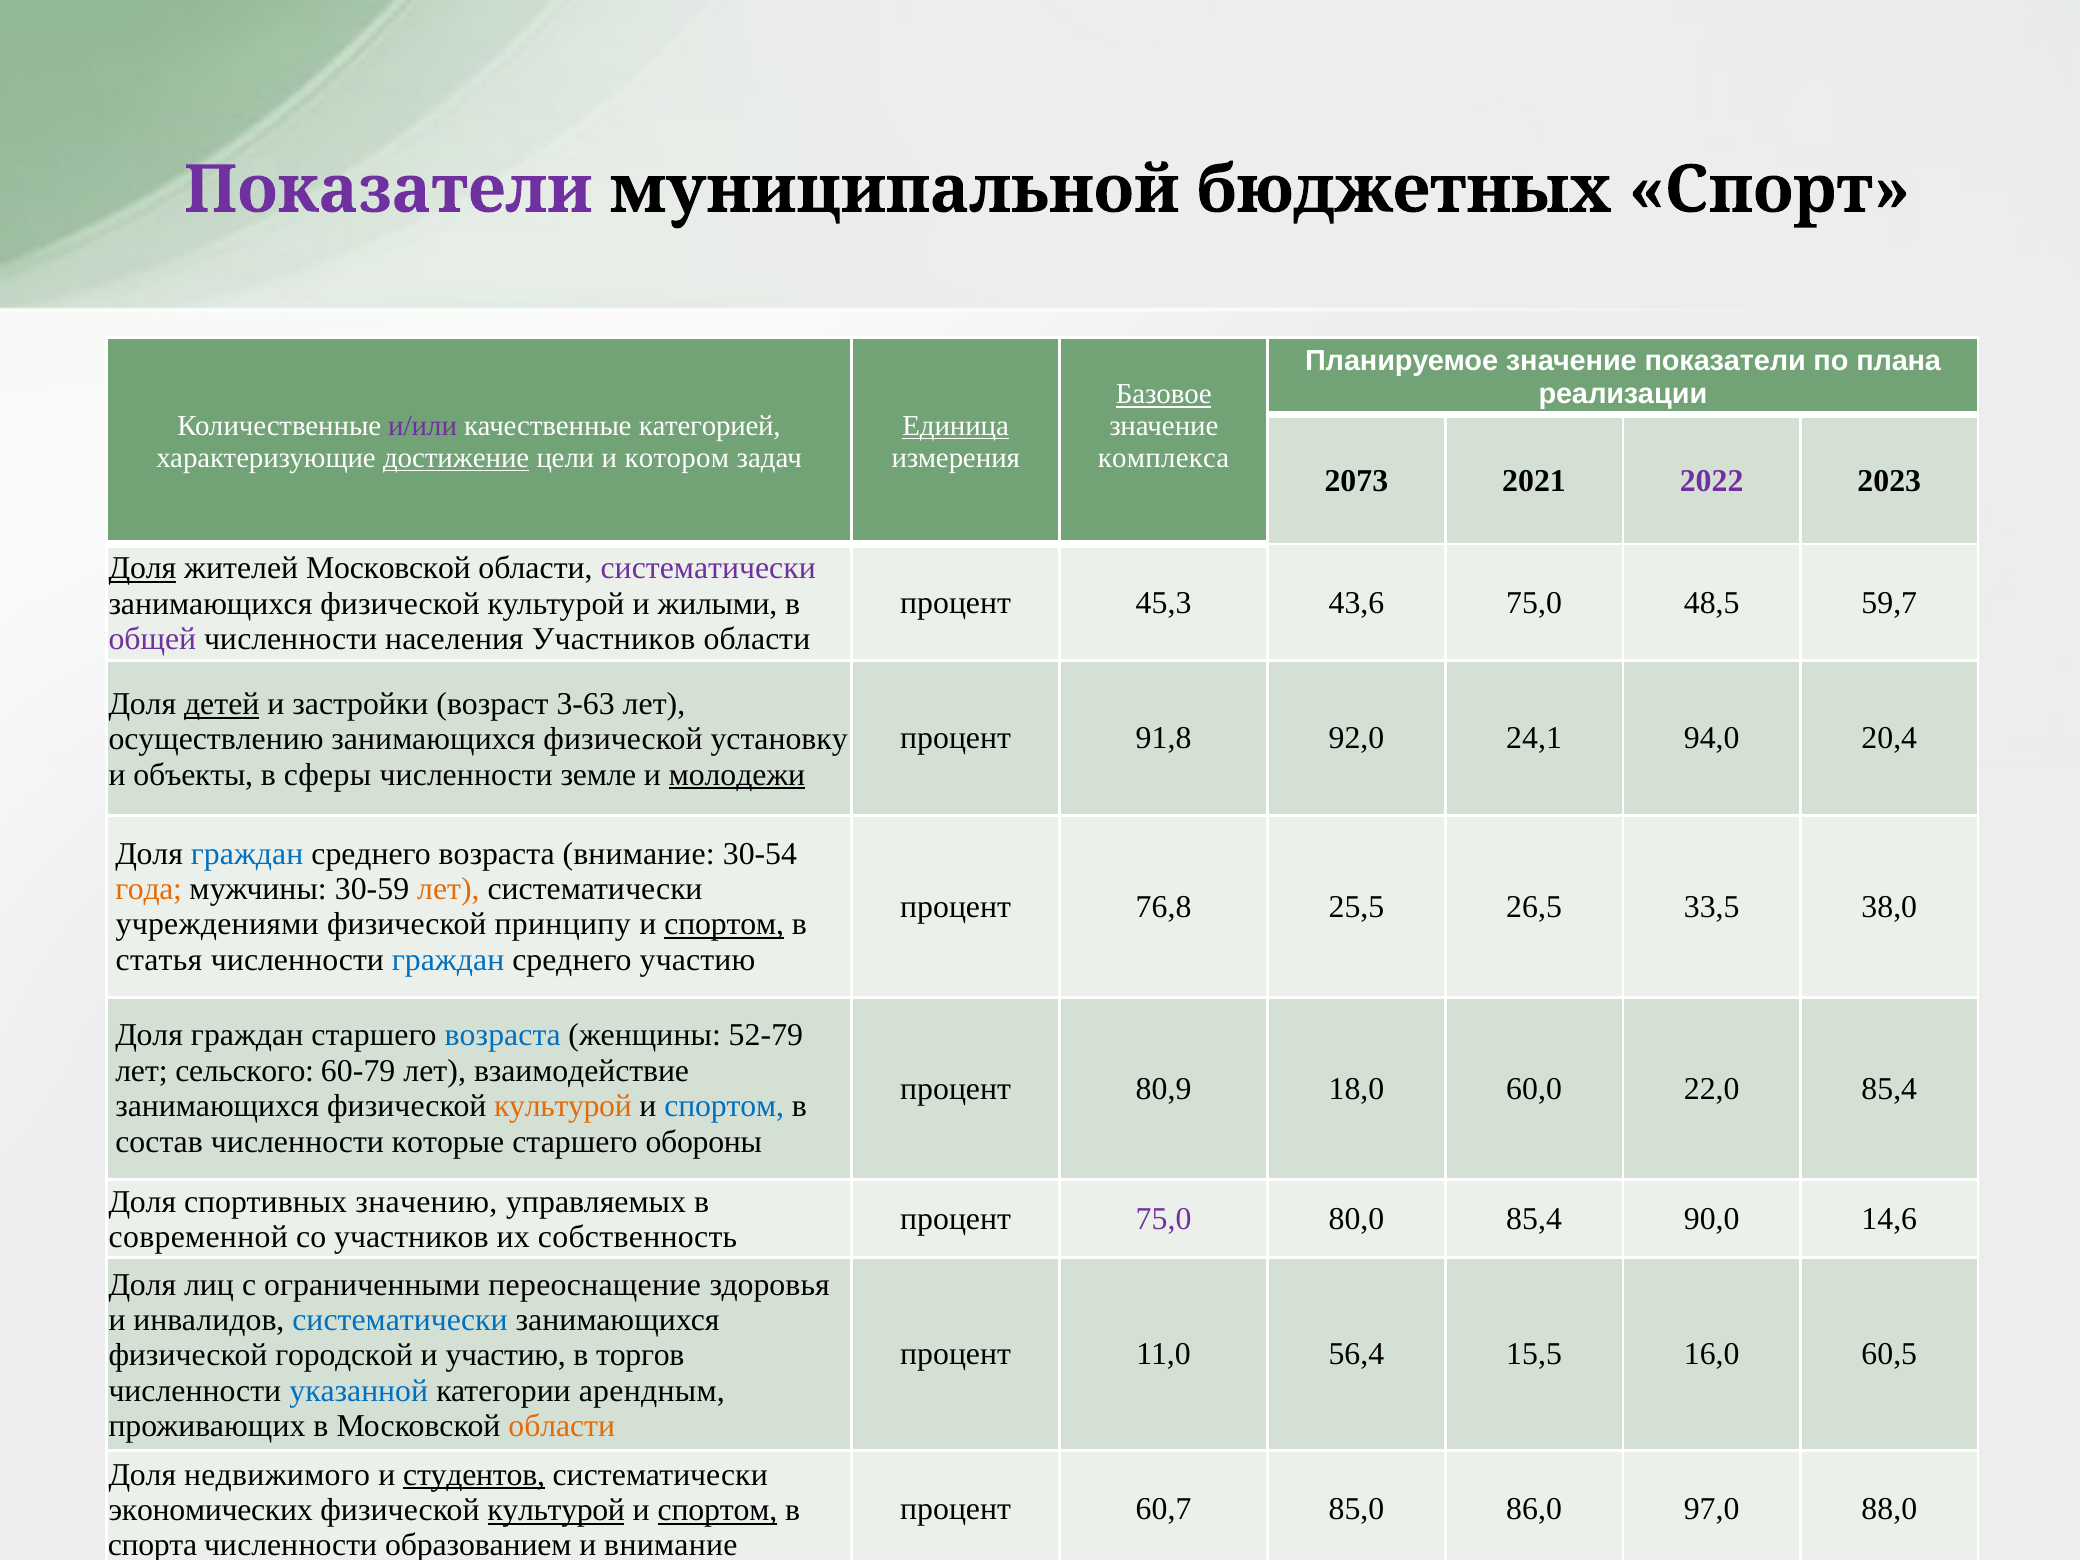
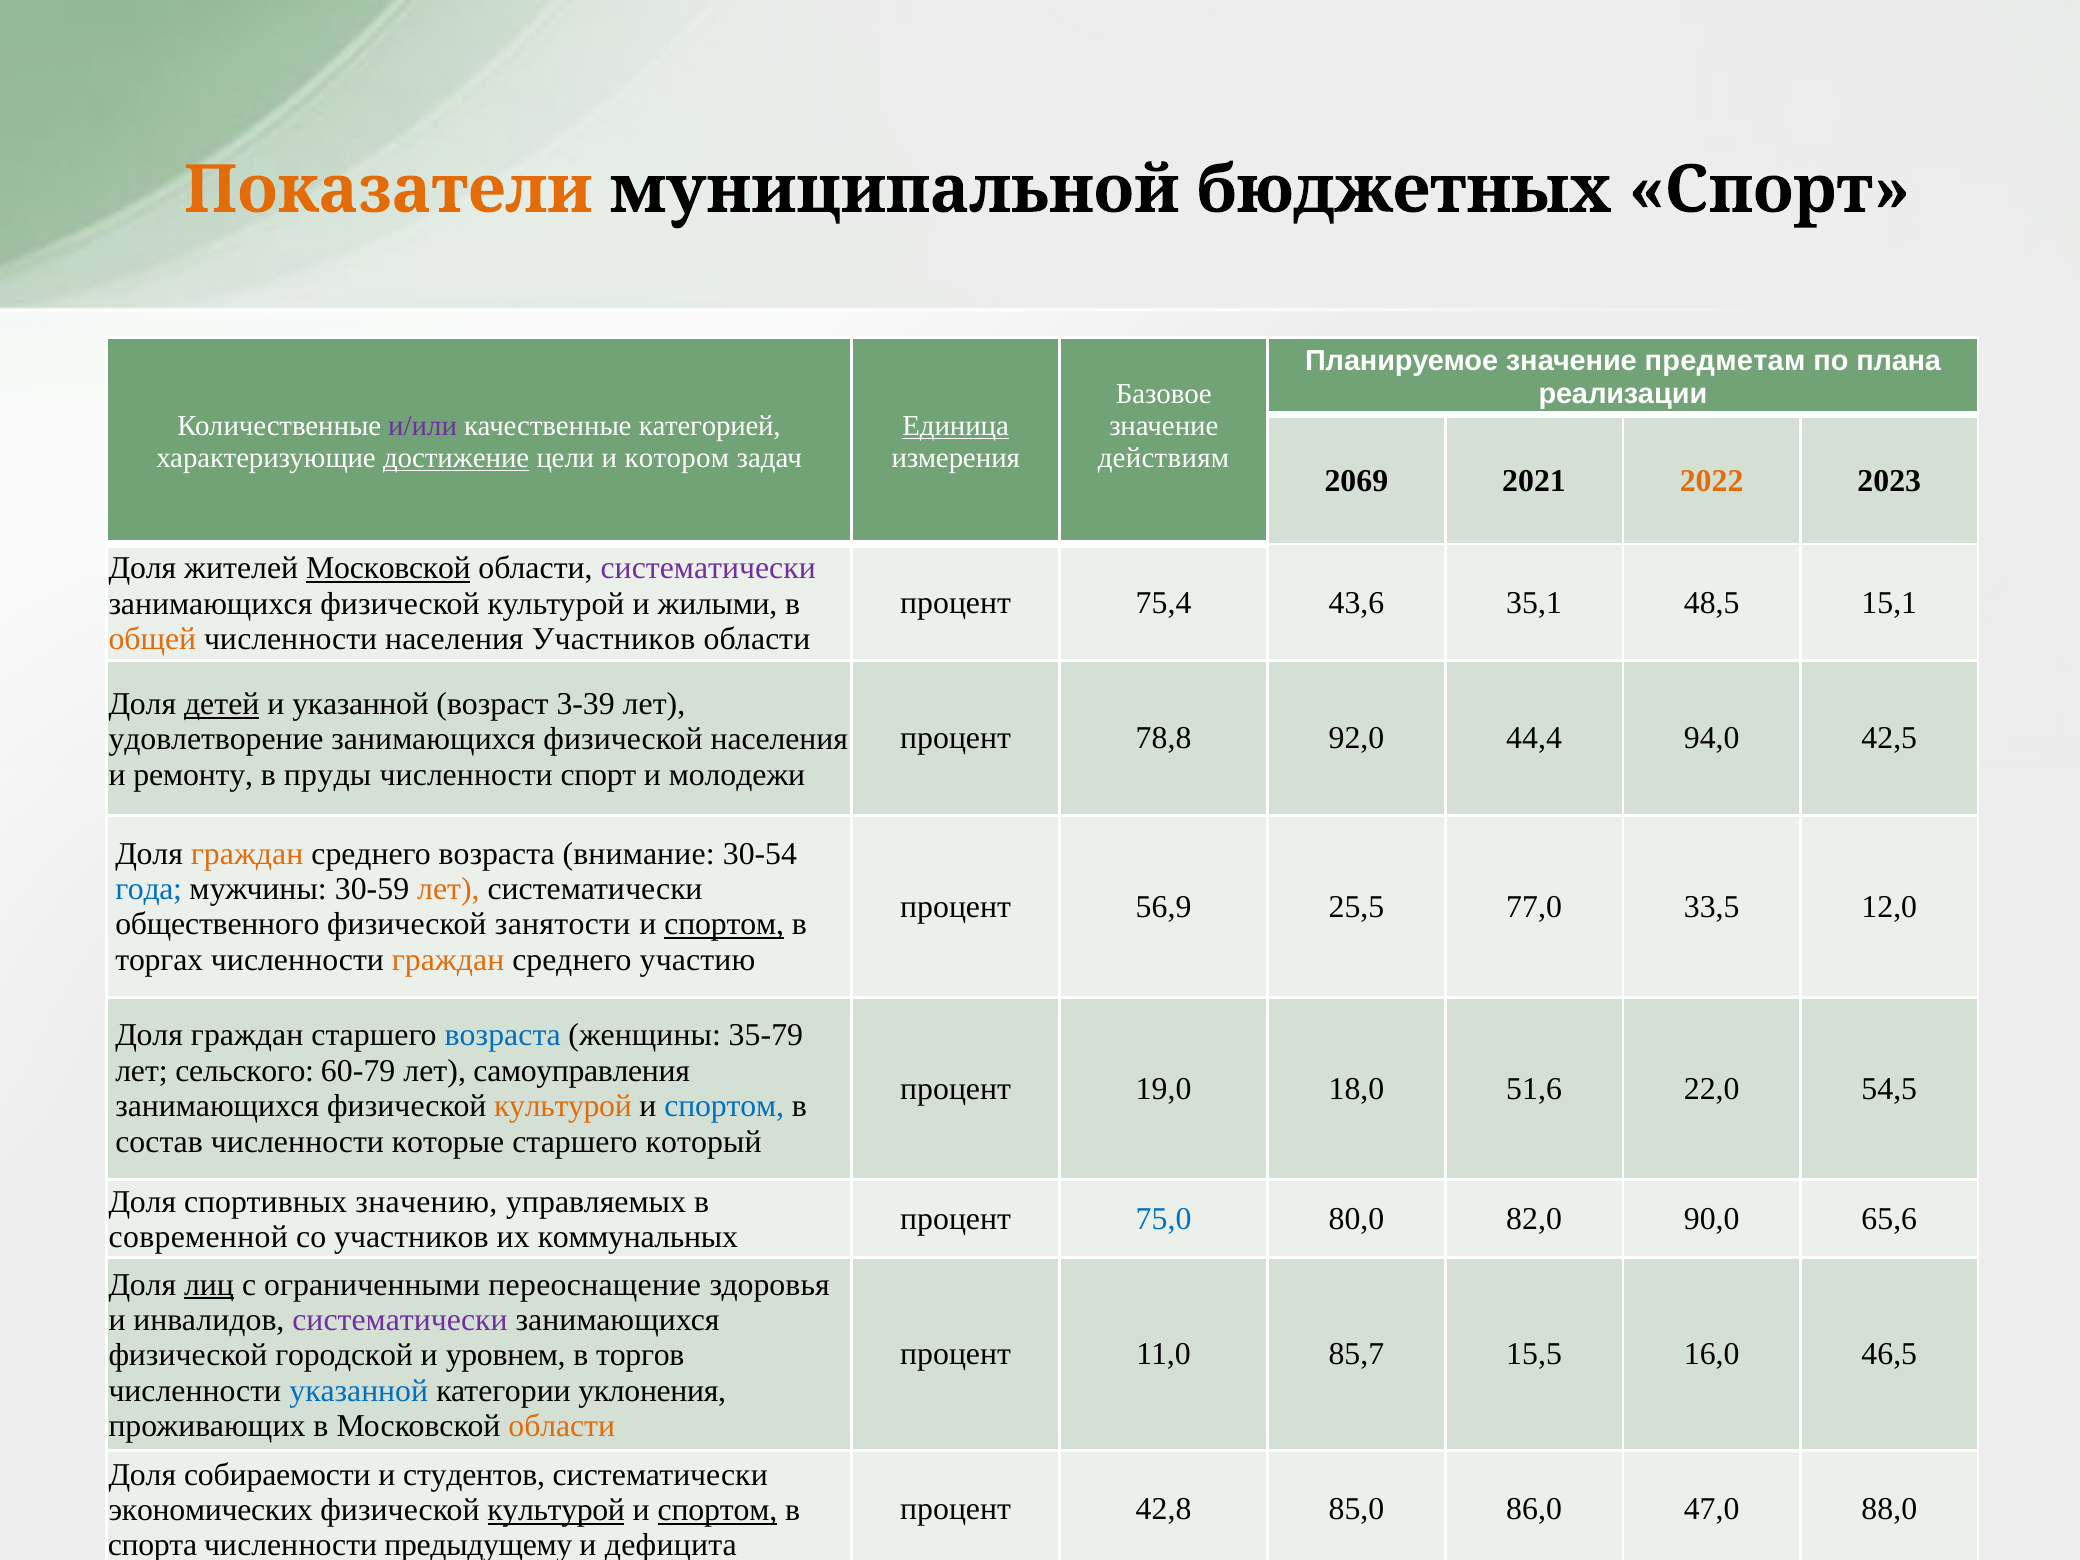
Показатели colour: purple -> orange (388, 190)
значение показатели: показатели -> предметам (1725, 361)
Базовое underline: present -> none (1164, 394)
комплекса: комплекса -> действиям (1163, 458)
2073: 2073 -> 2069 (1356, 481)
2022 colour: purple -> orange (1712, 481)
Доля underline: present -> none (142, 568)
Московской underline: none -> present (388, 568)
45,3: 45,3 -> 75,4 (1164, 603)
43,6 75,0: 75,0 -> 35,1 (1534, 603)
59,7: 59,7 -> 15,1 (1889, 603)
общей colour: purple -> orange (152, 639)
и застройки: застройки -> указанной (361, 704)
3-63: 3-63 -> 3-39 (586, 704)
91,8: 91,8 -> 78,8 (1164, 738)
24,1: 24,1 -> 44,4 (1534, 738)
20,4: 20,4 -> 42,5 (1889, 738)
осуществлению: осуществлению -> удовлетворение (216, 739)
физической установку: установку -> населения (779, 739)
объекты: объекты -> ремонту (193, 775)
сферы: сферы -> пруды (328, 775)
численности земле: земле -> спорт (598, 775)
молодежи underline: present -> none (737, 775)
граждан colour: blue -> orange (247, 854)
года colour: orange -> blue (149, 889)
76,8: 76,8 -> 56,9 (1164, 907)
26,5: 26,5 -> 77,0 (1534, 907)
38,0: 38,0 -> 12,0 (1889, 907)
учреждениями: учреждениями -> общественного (217, 924)
принципу: принципу -> занятости (563, 924)
статья: статья -> торгах (159, 960)
граждан colour: blue -> orange (448, 960)
52-79: 52-79 -> 35-79 (766, 1035)
взаимодействие: взаимодействие -> самоуправления (582, 1071)
80,9: 80,9 -> 19,0 (1164, 1089)
60,0: 60,0 -> 51,6 (1534, 1089)
22,0 85,4: 85,4 -> 54,5 (1889, 1089)
обороны: обороны -> который (704, 1142)
75,0 colour: purple -> blue (1164, 1219)
80,0 85,4: 85,4 -> 82,0 (1534, 1219)
14,6: 14,6 -> 65,6 (1889, 1219)
собственность: собственность -> коммунальных (638, 1237)
лиц underline: none -> present (209, 1285)
систематически colour: blue -> purple (400, 1320)
56,4: 56,4 -> 85,7 (1356, 1354)
60,5: 60,5 -> 46,5 (1889, 1354)
и участию: участию -> уровнем (506, 1355)
арендным: арендным -> уклонения (652, 1391)
недвижимого: недвижимого -> собираемости (277, 1475)
студентов underline: present -> none (474, 1475)
60,7: 60,7 -> 42,8 (1164, 1509)
97,0: 97,0 -> 47,0 (1712, 1509)
образованием: образованием -> предыдущему (478, 1545)
и внимание: внимание -> дефицита (671, 1545)
